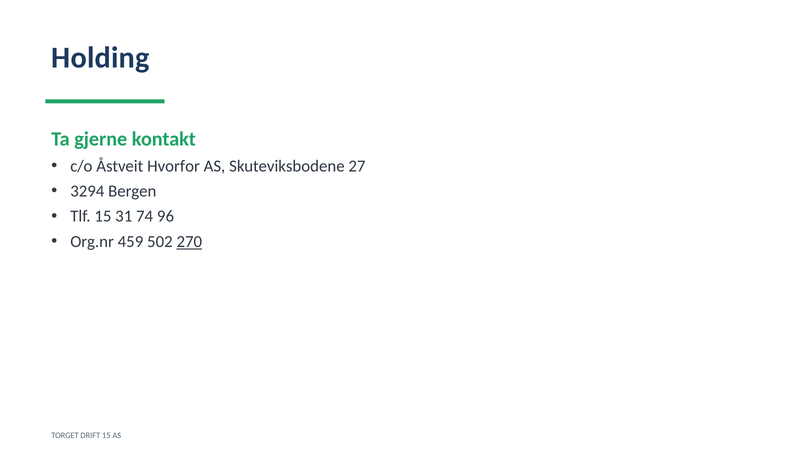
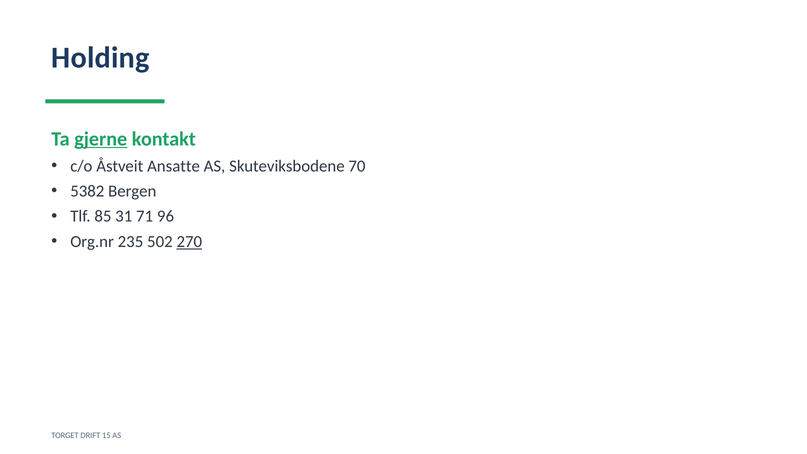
gjerne underline: none -> present (101, 139)
Hvorfor: Hvorfor -> Ansatte (174, 166)
27: 27 -> 70 (357, 166)
3294: 3294 -> 5382 (87, 191)
Tlf 15: 15 -> 85 (103, 216)
74: 74 -> 71 (145, 216)
459: 459 -> 235 (130, 242)
